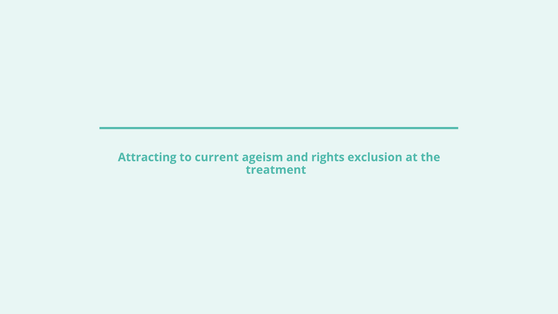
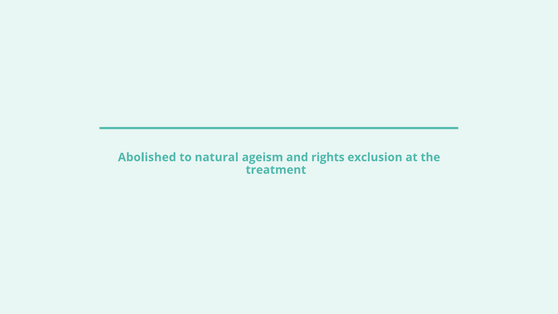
Attracting: Attracting -> Abolished (147, 157)
current: current -> natural (217, 157)
